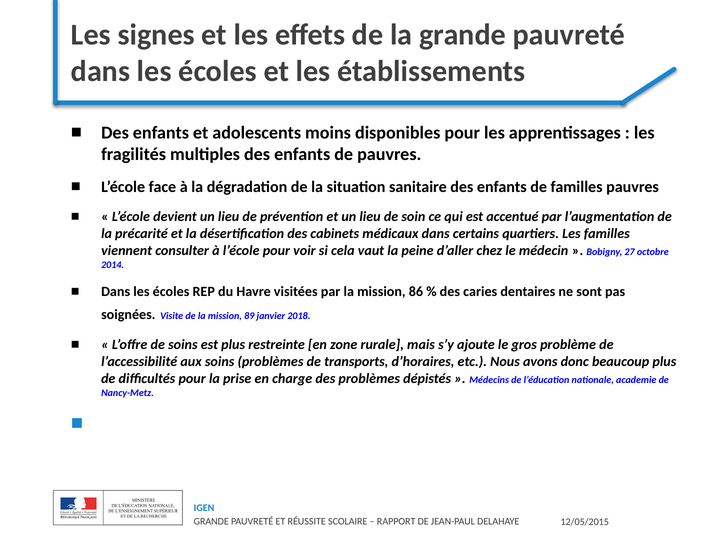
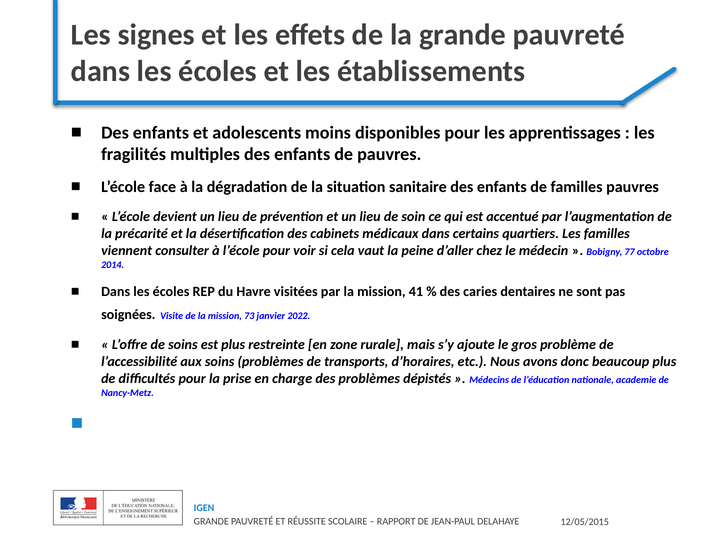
27: 27 -> 77 (630, 252)
86: 86 -> 41 (416, 292)
89: 89 -> 73 (249, 316)
2018: 2018 -> 2022 (299, 316)
